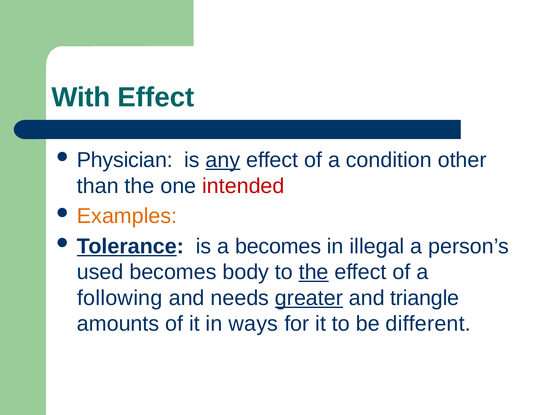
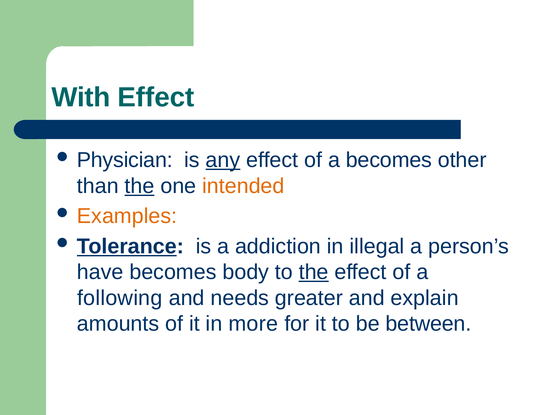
a condition: condition -> becomes (389, 160)
the underline: none -> present (140, 186)
intended colour: red -> orange (243, 186)
a becomes: becomes -> addiction (278, 246)
used: used -> have (100, 272)
greater underline: present -> none (309, 298)
triangle: triangle -> explain (425, 298)
ways: ways -> more (253, 324)
different: different -> between (428, 324)
